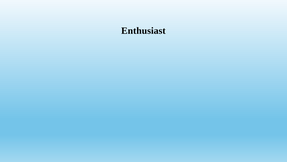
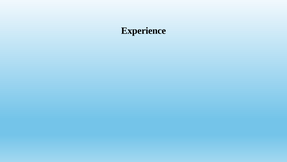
Enthusiast: Enthusiast -> Experience (144, 31)
